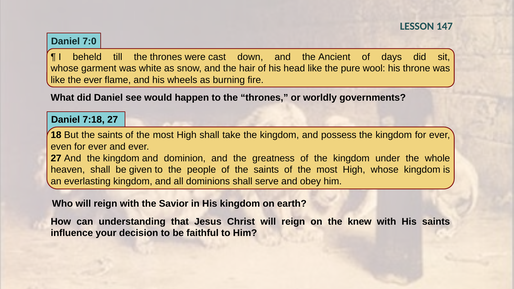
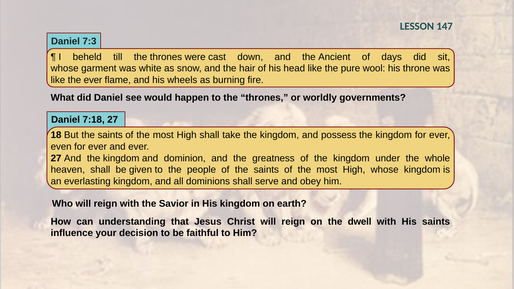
7:0: 7:0 -> 7:3 (90, 41)
knew: knew -> dwell (360, 222)
